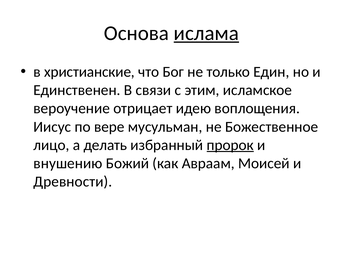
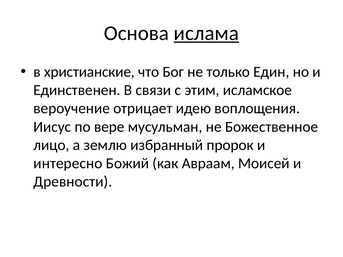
делать: делать -> землю (105, 145)
пророк underline: present -> none (230, 145)
внушению: внушению -> интересно (68, 163)
